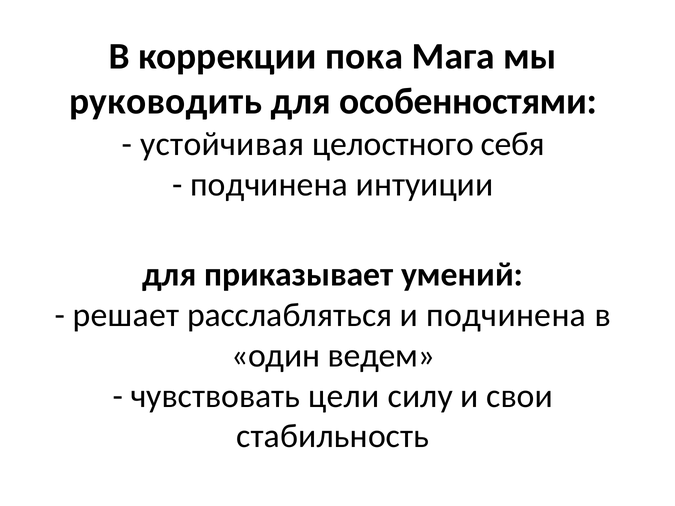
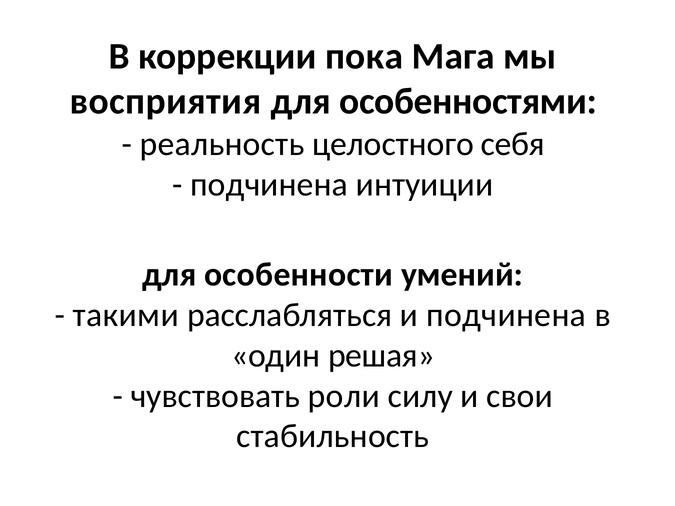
руководить: руководить -> восприятия (166, 102)
устойчивая: устойчивая -> реальность (222, 144)
приказывает: приказывает -> особенности (299, 275)
решает: решает -> такими (126, 315)
ведем: ведем -> решая (381, 356)
цели: цели -> роли (344, 396)
